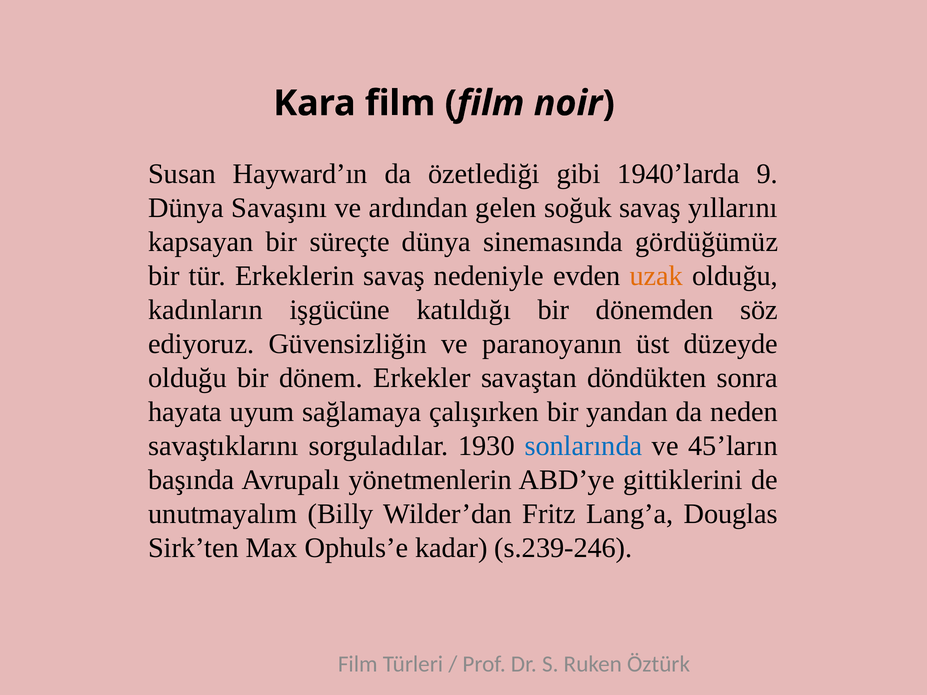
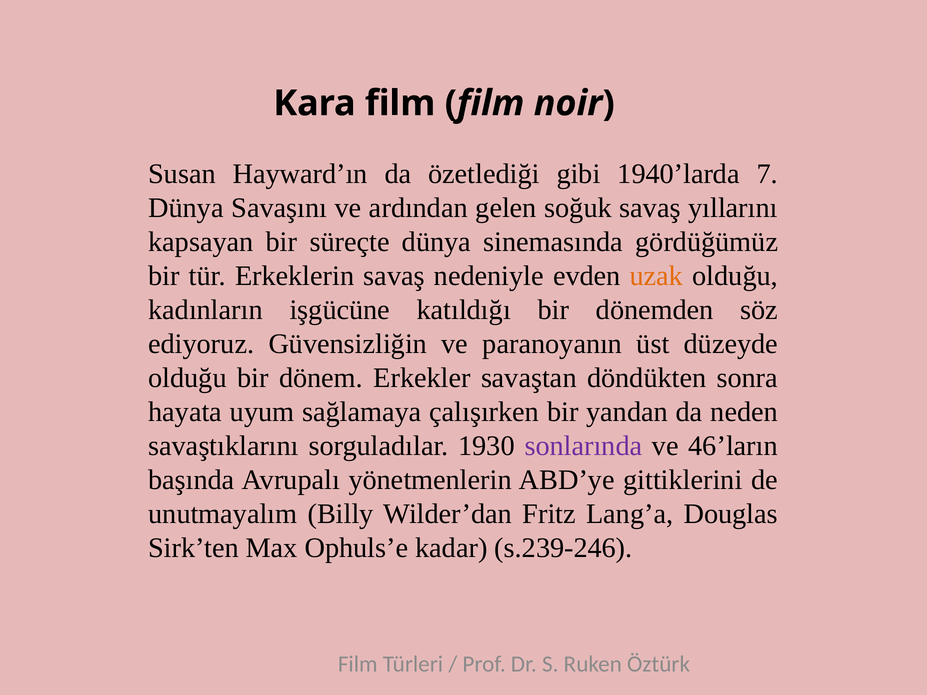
9: 9 -> 7 (767, 174)
sonlarında colour: blue -> purple (583, 446)
45’ların: 45’ların -> 46’ların (733, 446)
